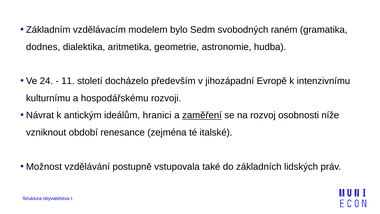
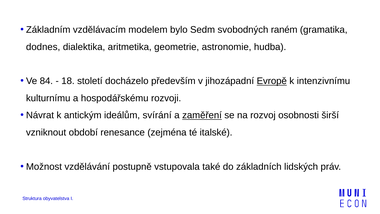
24: 24 -> 84 (46, 81)
11: 11 -> 18 (68, 81)
Evropě underline: none -> present (272, 81)
hranici: hranici -> svírání (157, 115)
níže: níže -> širší (330, 115)
